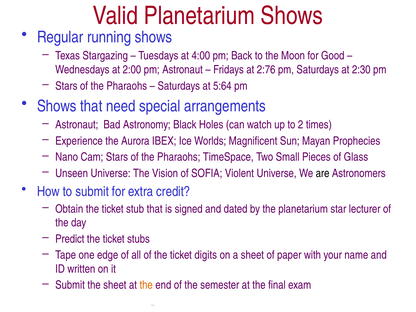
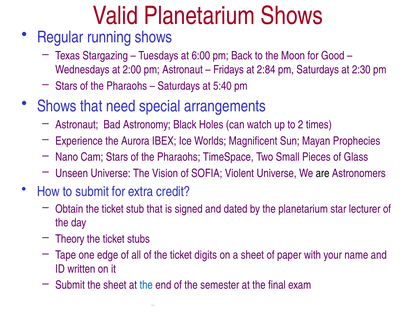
4:00: 4:00 -> 6:00 (201, 56)
2:76: 2:76 -> 2:84 (266, 70)
5:64: 5:64 -> 5:40 (222, 86)
Predict: Predict -> Theory (70, 239)
the colour: orange -> blue (146, 285)
